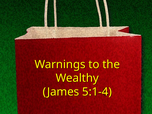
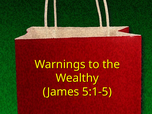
5:1-4: 5:1-4 -> 5:1-5 (97, 92)
